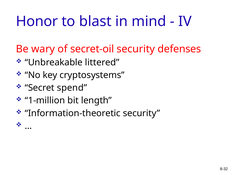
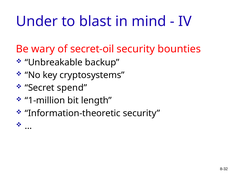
Honor: Honor -> Under (37, 21)
defenses: defenses -> bounties (179, 49)
littered: littered -> backup (102, 63)
